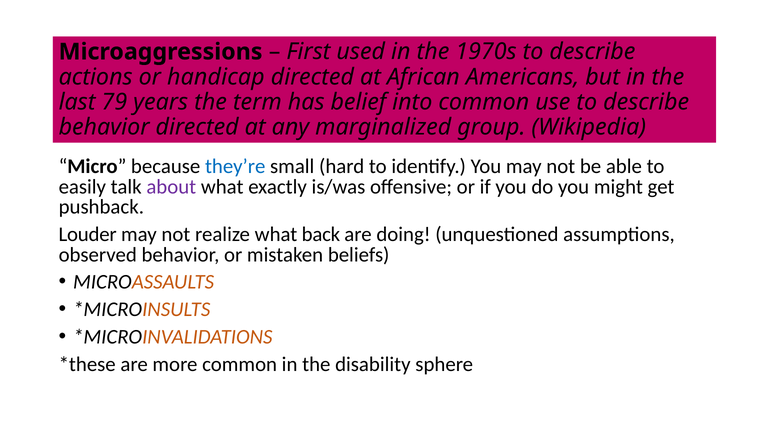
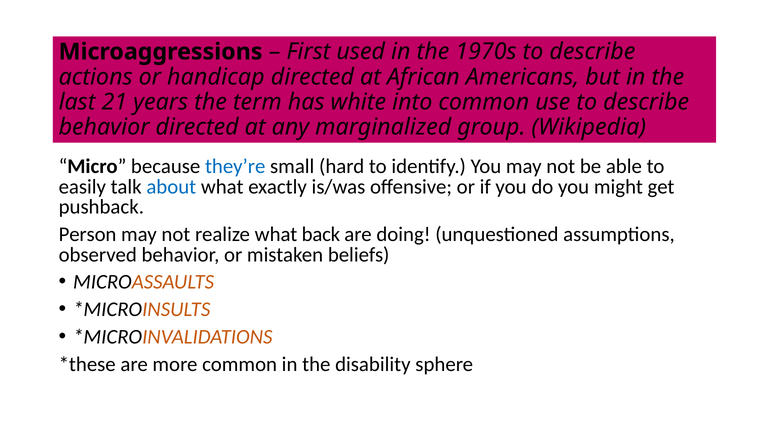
79: 79 -> 21 (114, 102)
belief: belief -> white (358, 102)
about colour: purple -> blue (171, 186)
Louder: Louder -> Person (88, 234)
